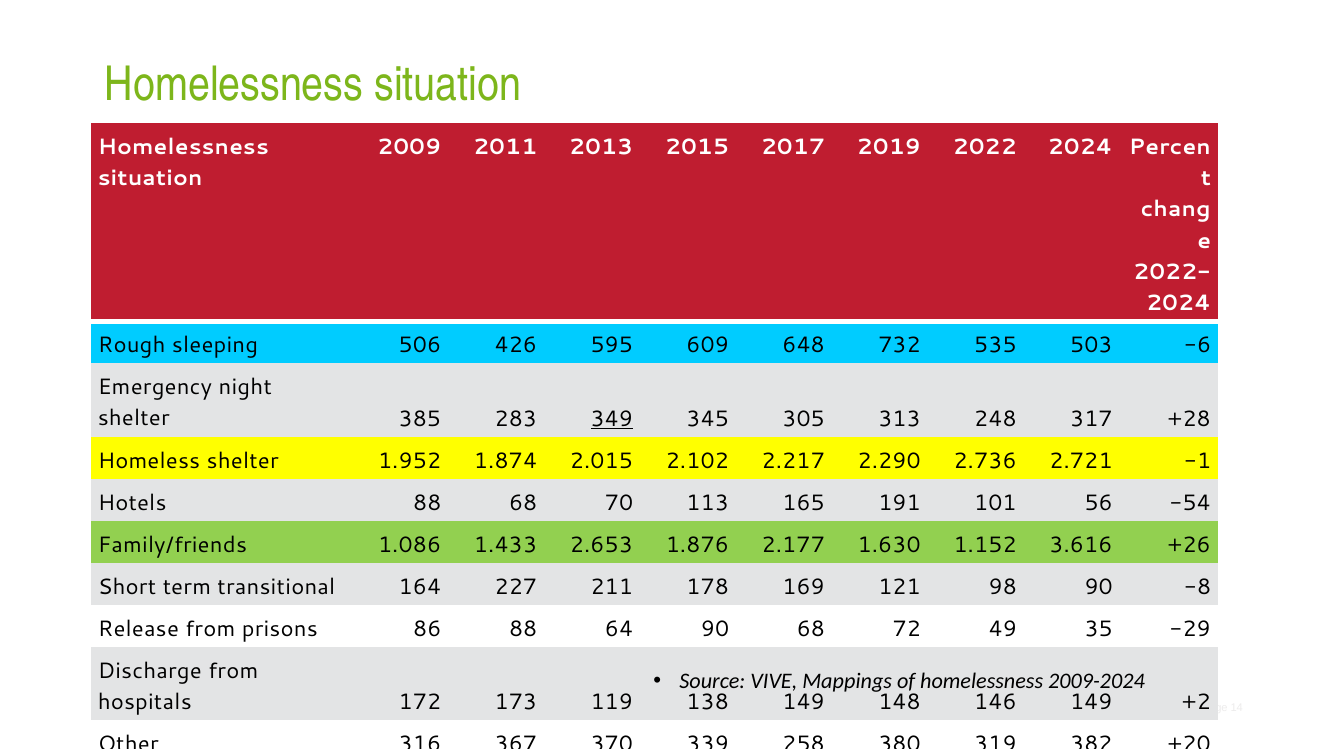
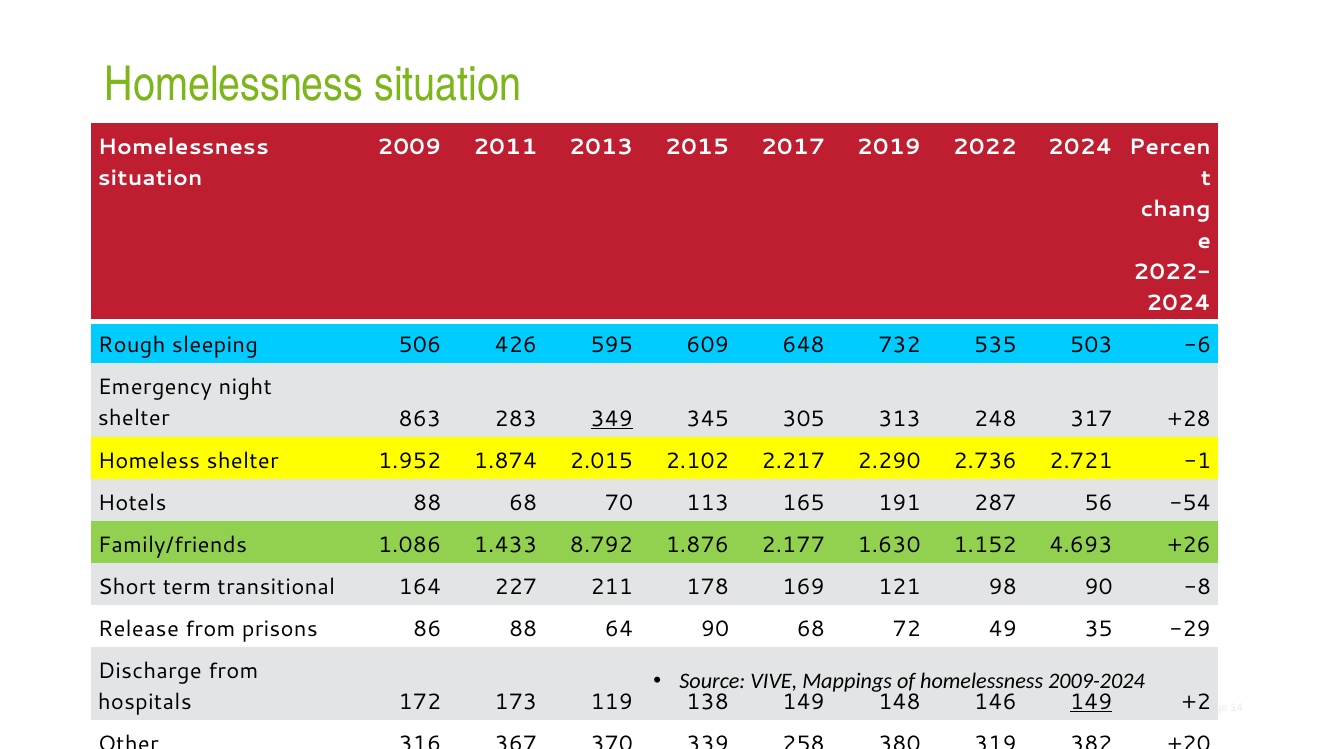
shelter 385: 385 -> 863 (420, 419)
101: 101 -> 287 (995, 503)
2.653: 2.653 -> 8.792 (601, 545)
3.616: 3.616 -> 4.693 (1081, 545)
149 underline: none -> present (1091, 703)
